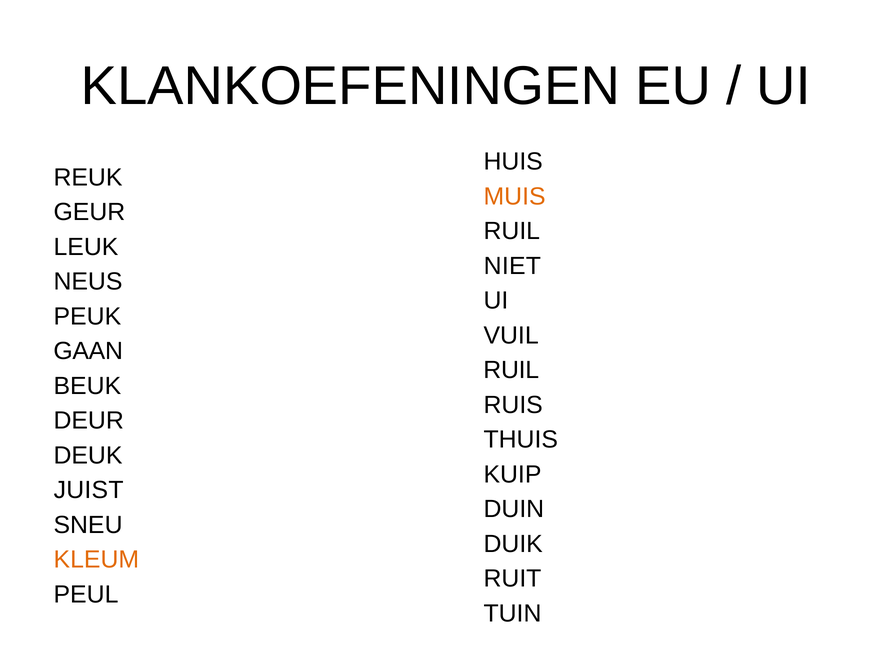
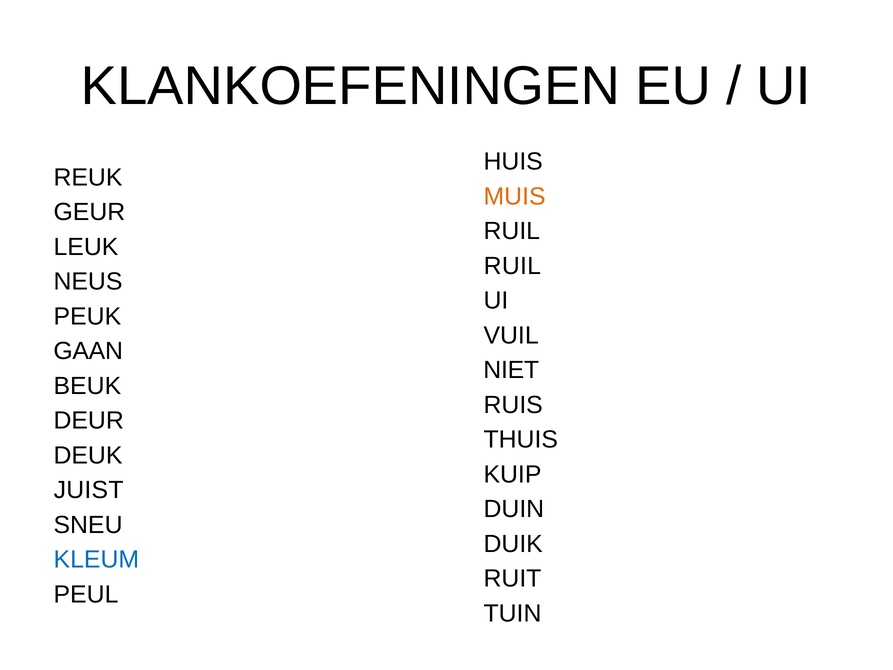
NIET: NIET -> RUIL (512, 266)
RUIL: RUIL -> NIET (511, 370)
KLEUM colour: orange -> blue (96, 559)
